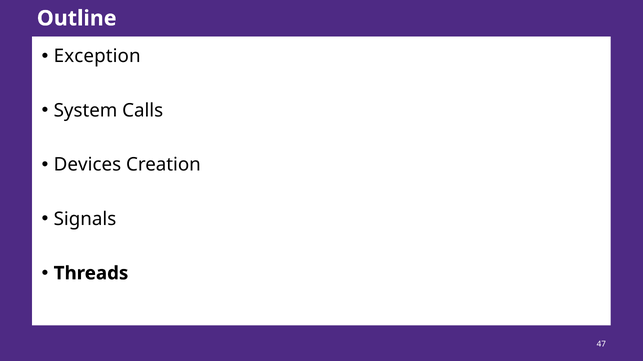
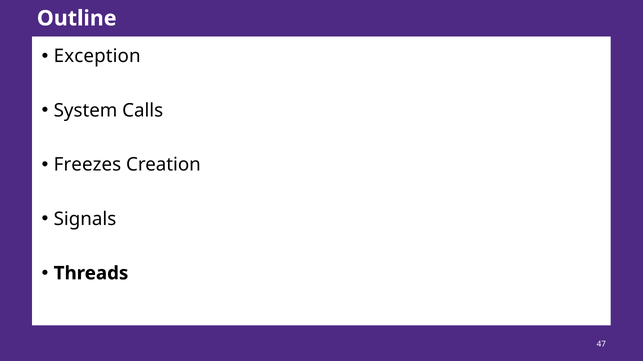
Devices: Devices -> Freezes (87, 165)
